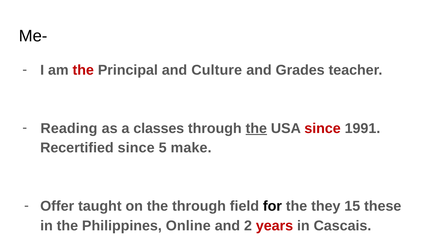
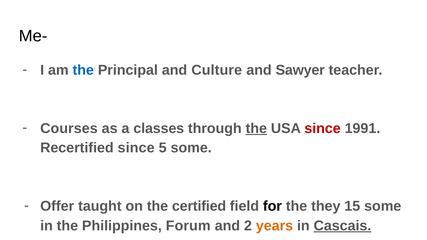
the colour: red -> blue (83, 70)
Grades: Grades -> Sawyer (300, 70)
Reading: Reading -> Courses (69, 128)
5 make: make -> some (191, 148)
the through: through -> certified (199, 206)
15 these: these -> some (383, 206)
Online: Online -> Forum (188, 226)
years colour: red -> orange (274, 226)
Cascais underline: none -> present (342, 226)
